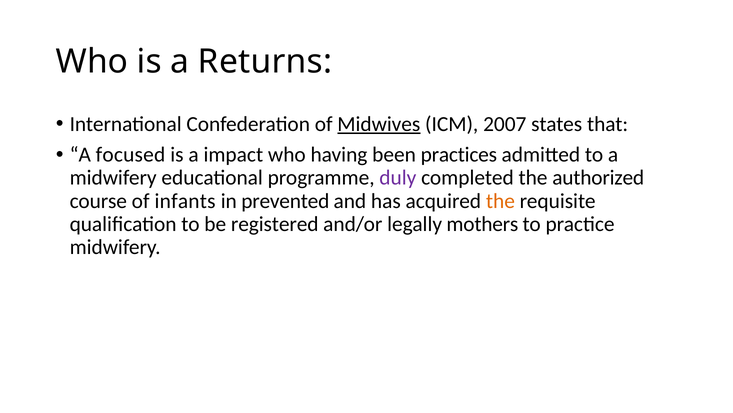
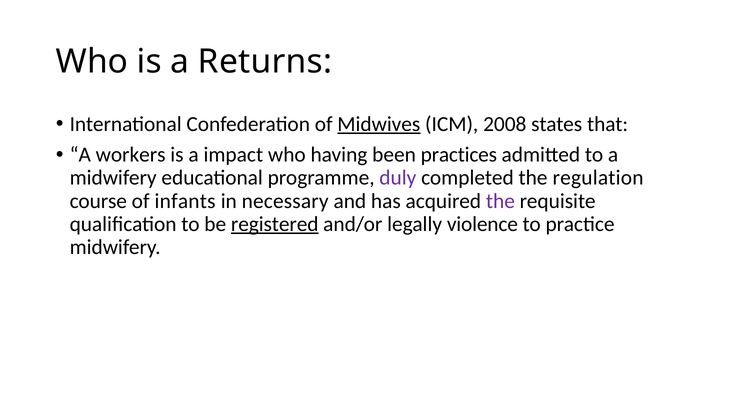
2007: 2007 -> 2008 (505, 124)
focused: focused -> workers (131, 155)
authorized: authorized -> regulation (598, 178)
prevented: prevented -> necessary (285, 201)
the colour: orange -> purple (500, 201)
registered underline: none -> present (275, 224)
mothers: mothers -> violence (482, 224)
